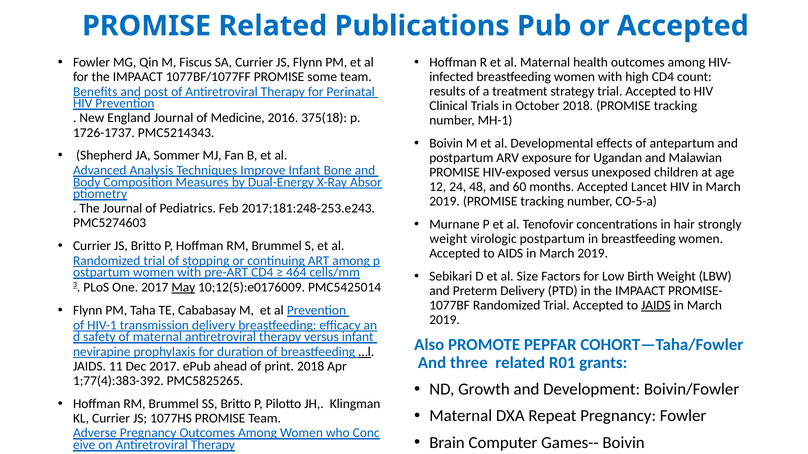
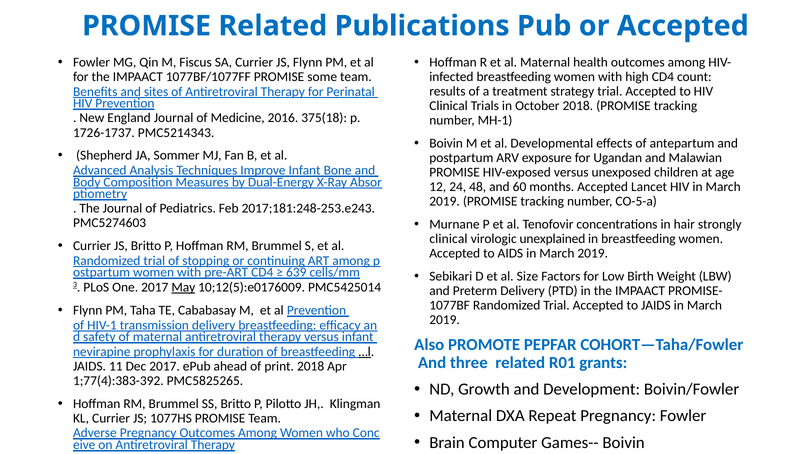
post: post -> sites (156, 92)
weight: weight -> clinical (448, 239)
virologic postpartum: postpartum -> unexplained (552, 239)
464: 464 -> 639 (296, 273)
JAIDS underline: present -> none (656, 306)
